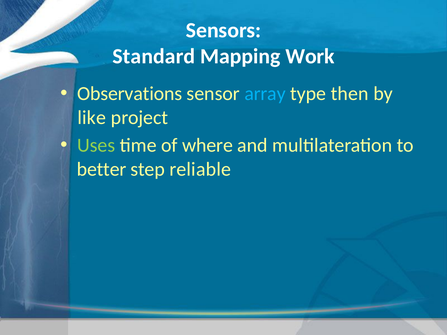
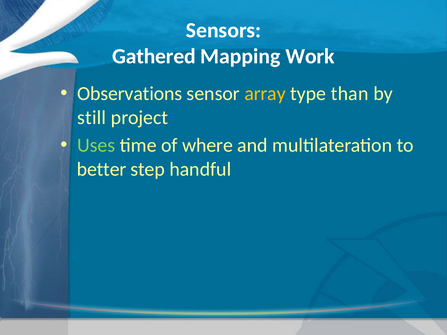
Standard: Standard -> Gathered (154, 56)
array colour: light blue -> yellow (265, 94)
then: then -> than (350, 94)
like: like -> still (92, 118)
reliable: reliable -> handful (200, 169)
